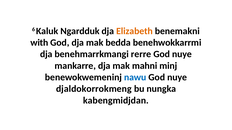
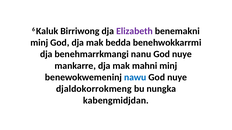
Ngardduk: Ngardduk -> Birriwong (80, 31)
Elizabeth colour: orange -> purple (134, 31)
with: with -> minj (39, 43)
rerre: rerre -> nanu (141, 54)
